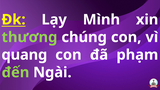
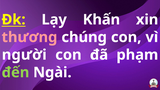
Mình: Mình -> Khấn (101, 20)
thương colour: light green -> pink (29, 37)
quang: quang -> người (24, 55)
